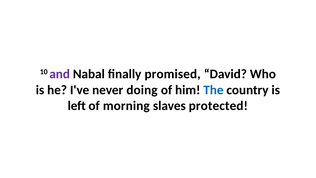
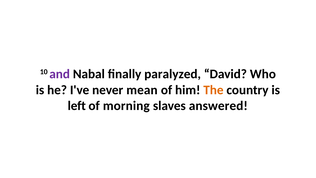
promised: promised -> paralyzed (173, 74)
doing: doing -> mean (142, 90)
The colour: blue -> orange (213, 90)
protected: protected -> answered (218, 106)
